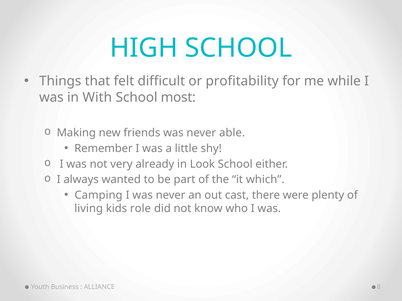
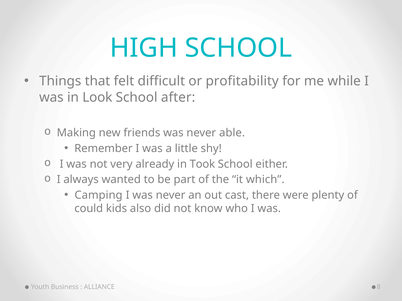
With: With -> Look (97, 97)
most: most -> after (178, 97)
Look: Look -> Took (202, 164)
living: living -> could (89, 209)
role: role -> also (141, 209)
